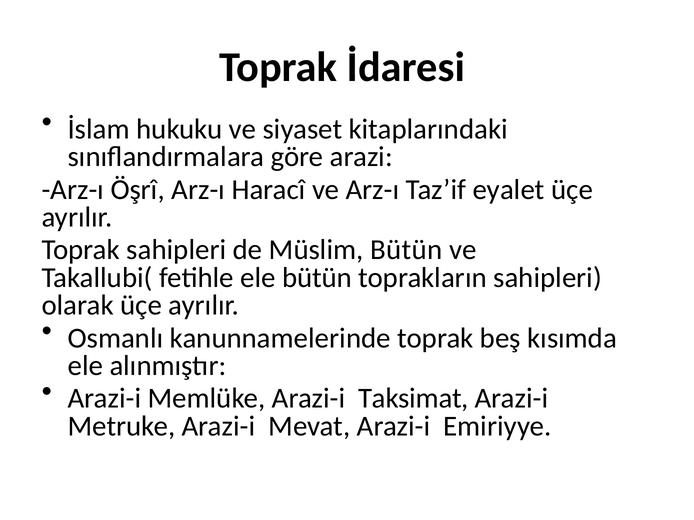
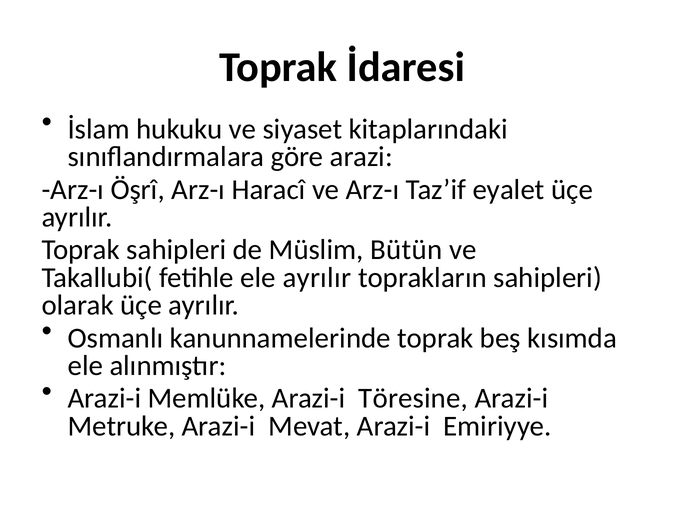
ele bütün: bütün -> ayrılır (317, 278)
Taksimat: Taksimat -> Töresine (413, 399)
